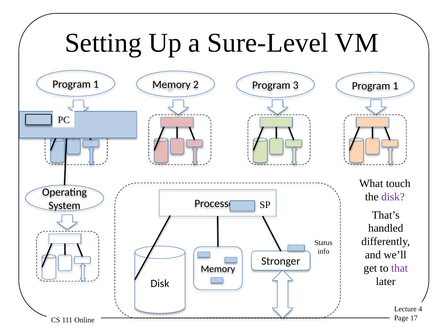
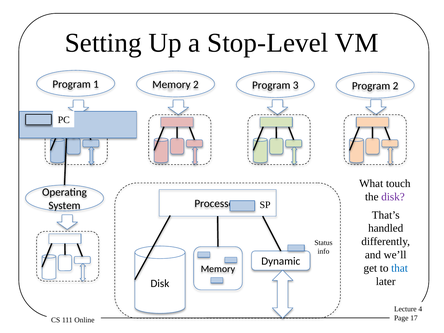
Sure-Level: Sure-Level -> Stop-Level (268, 43)
3 Program 1: 1 -> 2 (396, 86)
Stronger: Stronger -> Dynamic (281, 261)
that colour: purple -> blue (400, 268)
